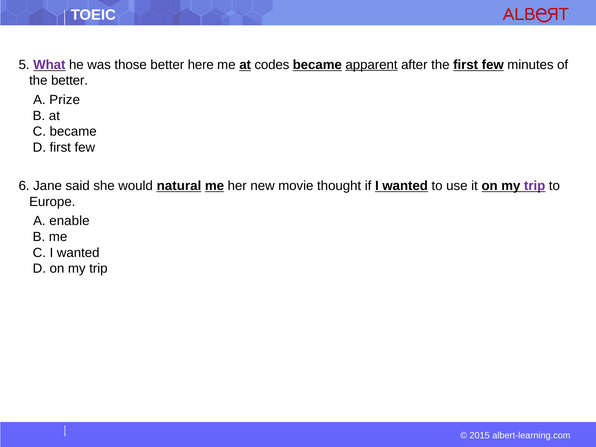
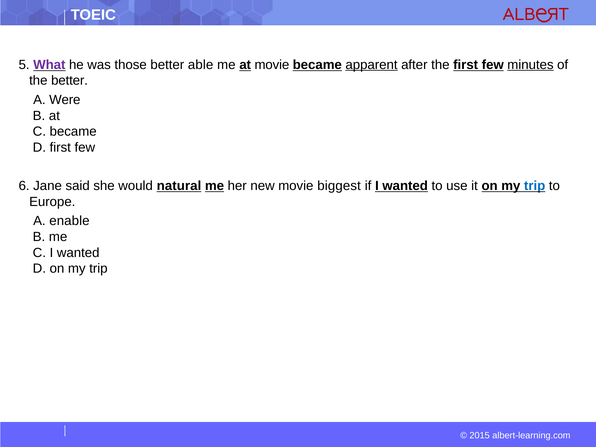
here: here -> able (201, 65)
at codes: codes -> movie (272, 65)
minutes underline: none -> present (530, 65)
Prize: Prize -> Were (65, 100)
thought: thought -> biggest (339, 186)
trip colour: purple -> blue (535, 186)
